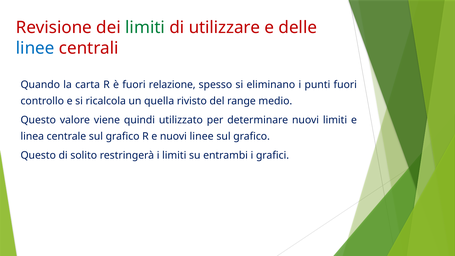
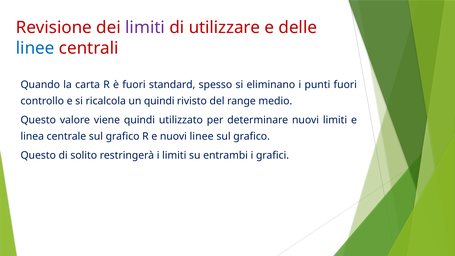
limiti colour: green -> purple (145, 28)
relazione: relazione -> standard (172, 85)
un quella: quella -> quindi (159, 101)
